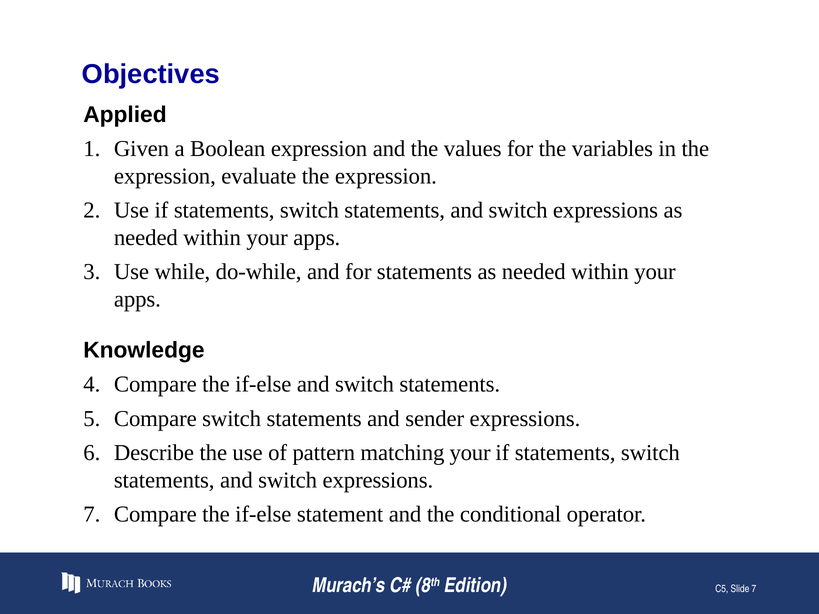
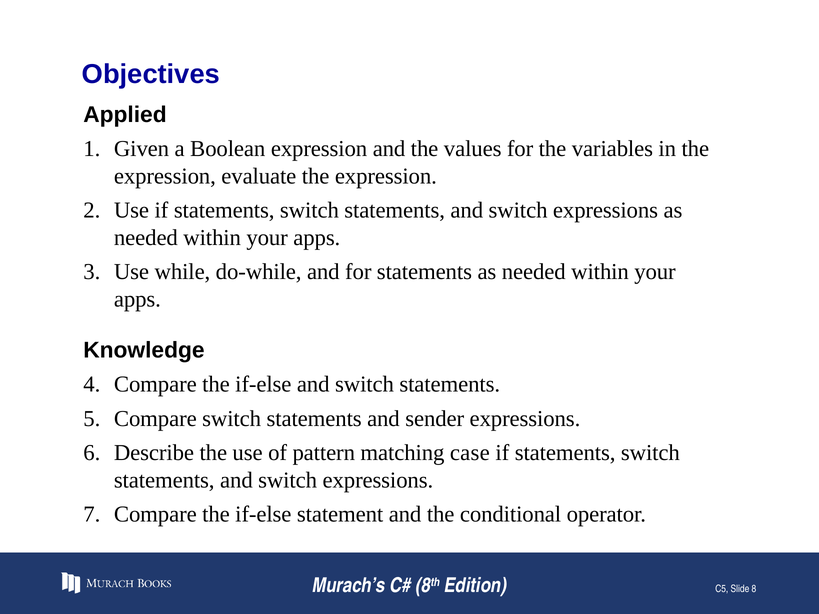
matching your: your -> case (470, 453)
Slide 7: 7 -> 8 (754, 589)
